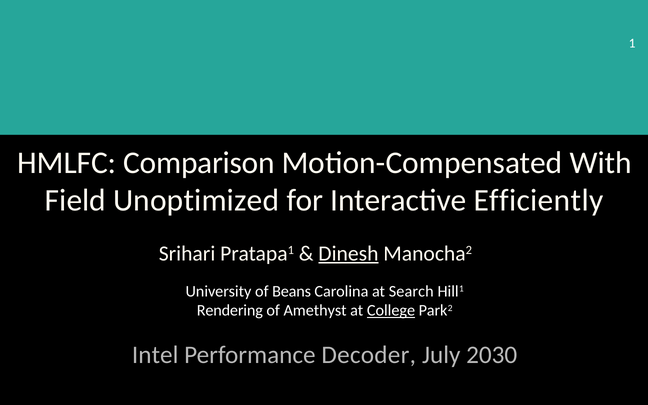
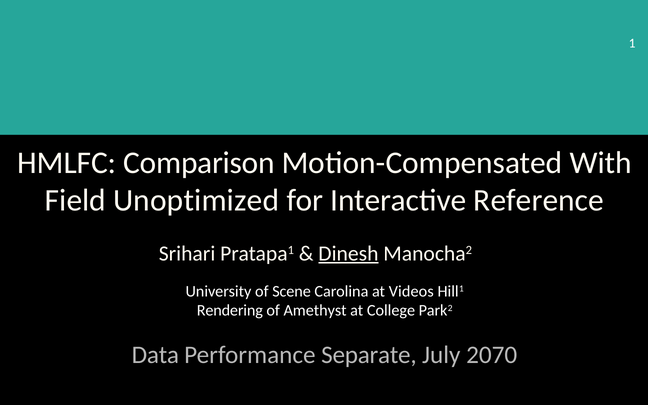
Efficiently: Efficiently -> Reference (539, 200)
Beans: Beans -> Scene (292, 291)
Search: Search -> Videos (411, 291)
College underline: present -> none (391, 311)
Intel: Intel -> Data (155, 355)
Decoder: Decoder -> Separate (369, 355)
2030: 2030 -> 2070 (492, 355)
